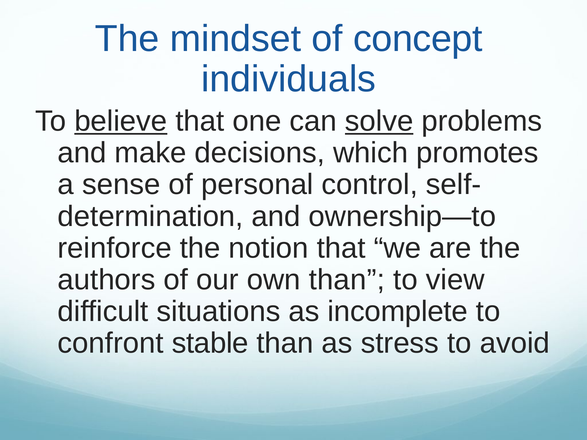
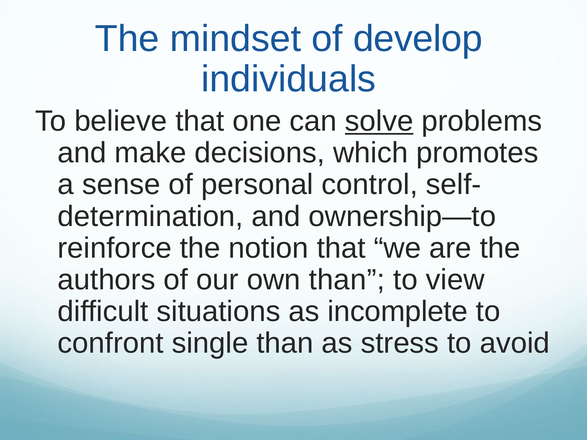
concept: concept -> develop (418, 39)
believe underline: present -> none (121, 121)
stable: stable -> single (210, 343)
